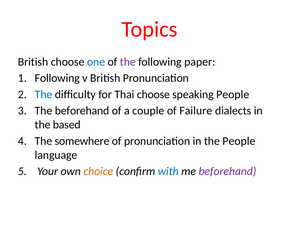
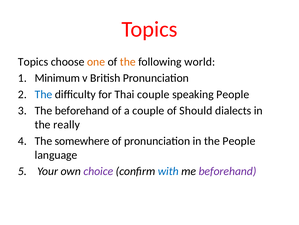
British: British -> Topics (33, 62)
one colour: blue -> orange (96, 62)
the colour: purple -> orange (128, 62)
paper: paper -> world (200, 62)
Following: Following -> Minimum (57, 78)
Thai choose: choose -> couple (153, 94)
Failure: Failure -> Should (196, 110)
based: based -> really (67, 124)
choice colour: orange -> purple (98, 171)
